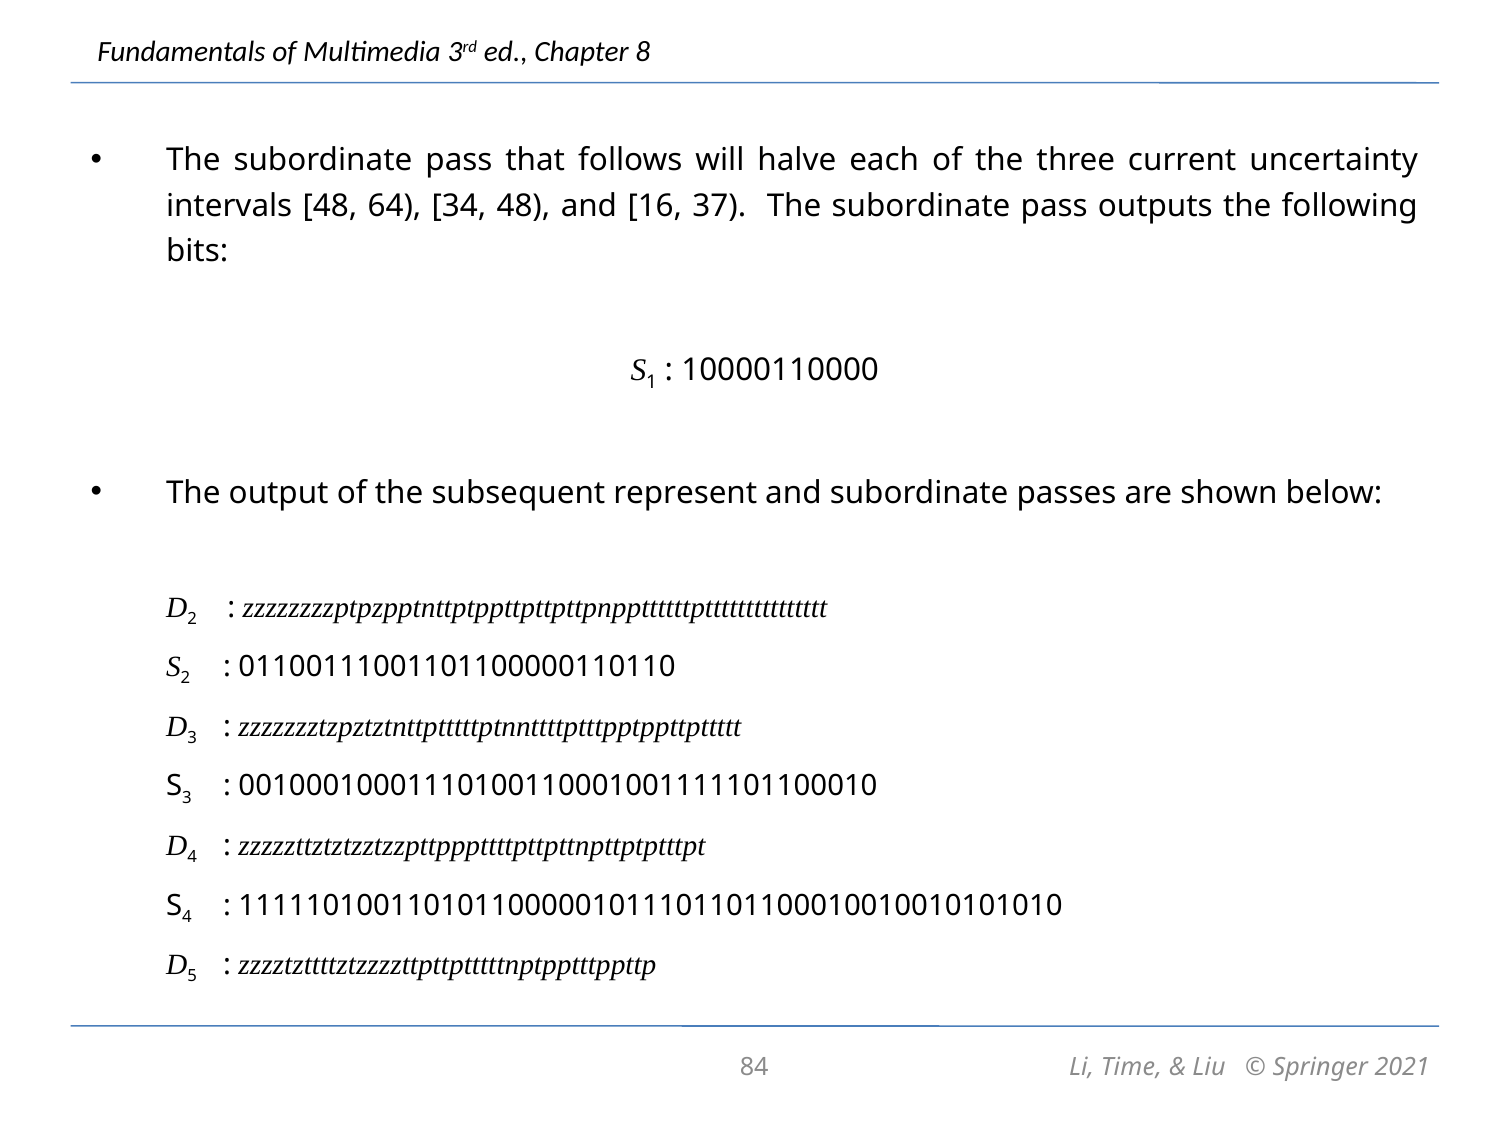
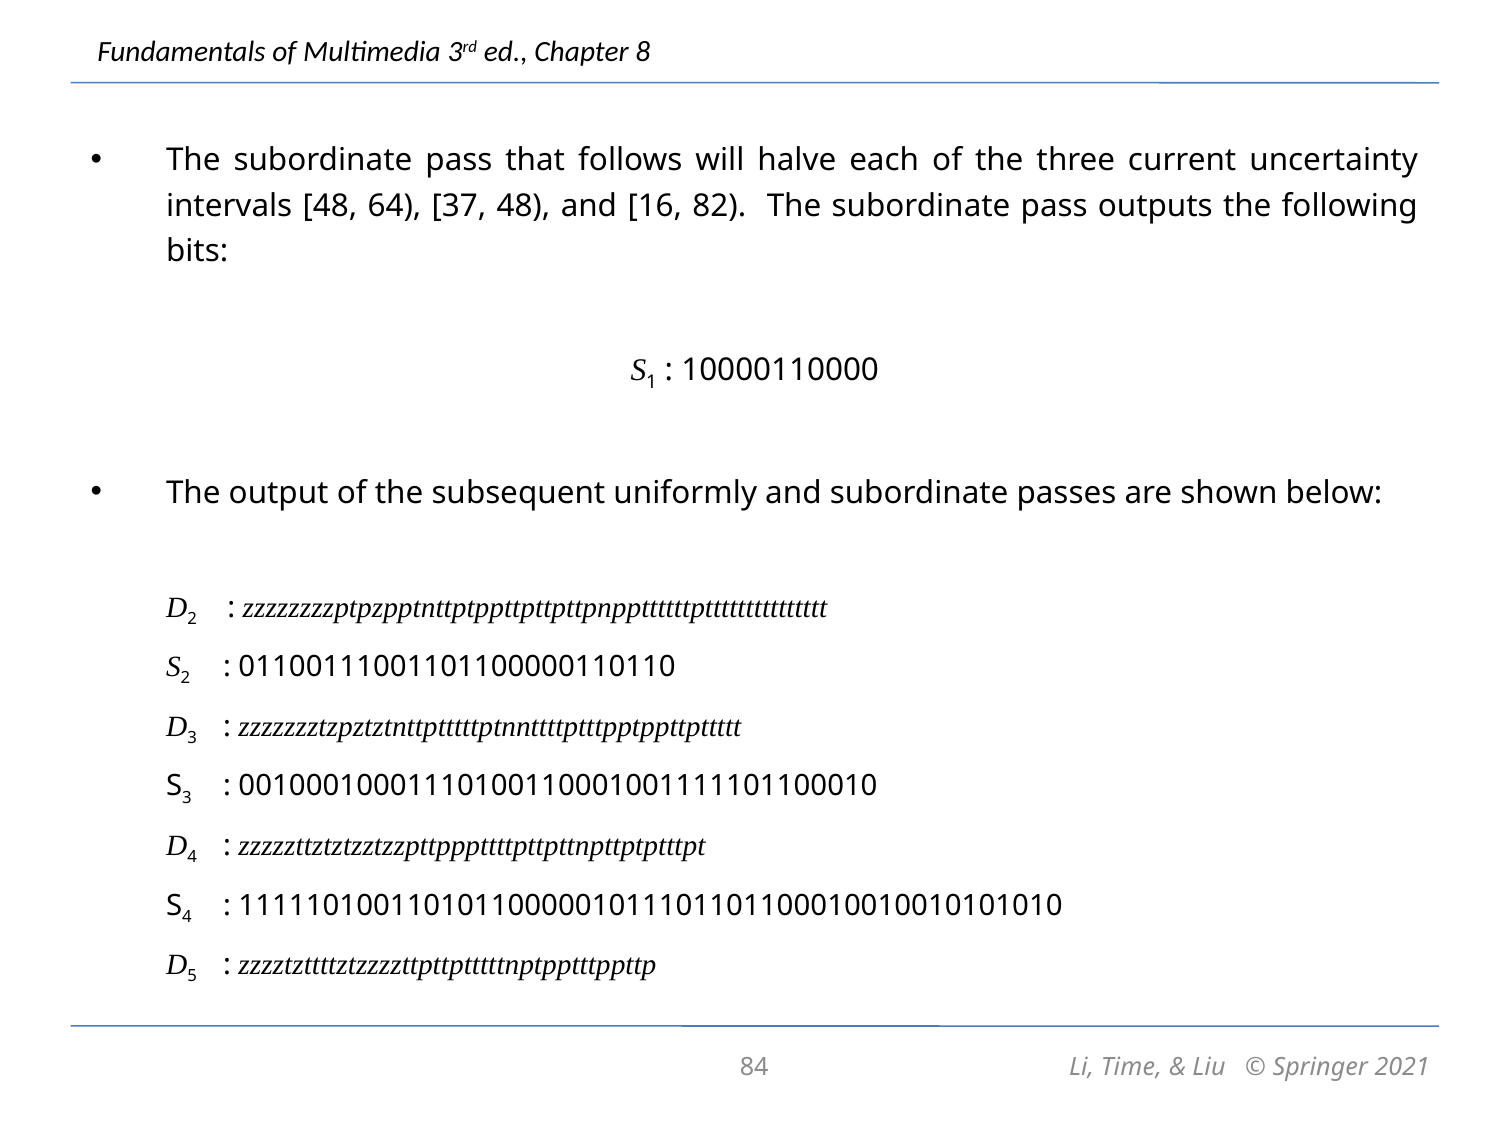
34: 34 -> 37 (459, 206)
37: 37 -> 82 (719, 206)
represent: represent -> uniformly (685, 493)
